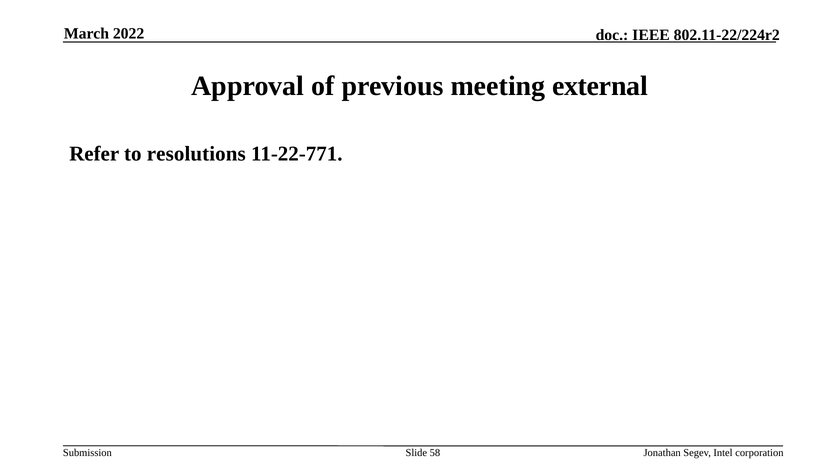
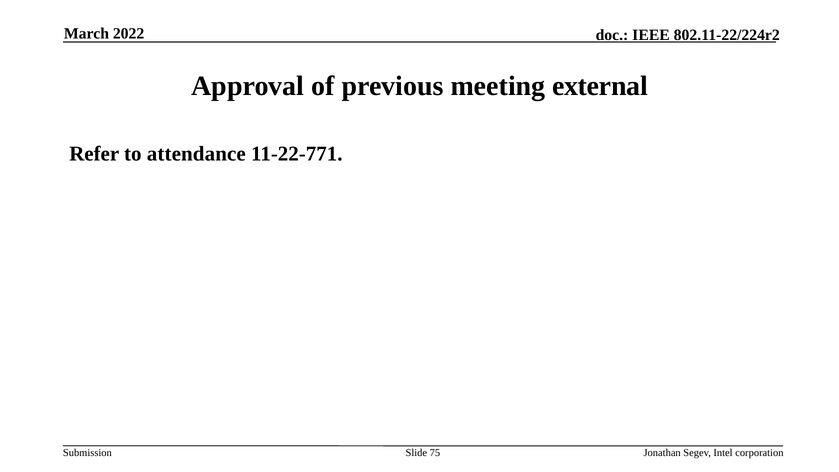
resolutions: resolutions -> attendance (196, 154)
58: 58 -> 75 (435, 453)
